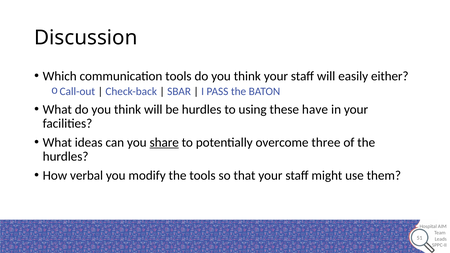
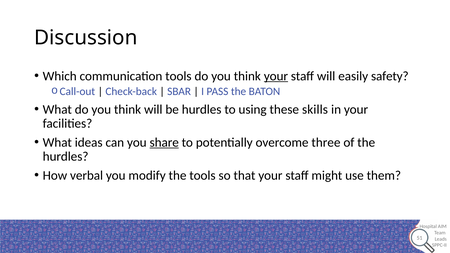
your underline: none -> present (276, 76)
either: either -> safety (390, 76)
have: have -> skills (315, 109)
